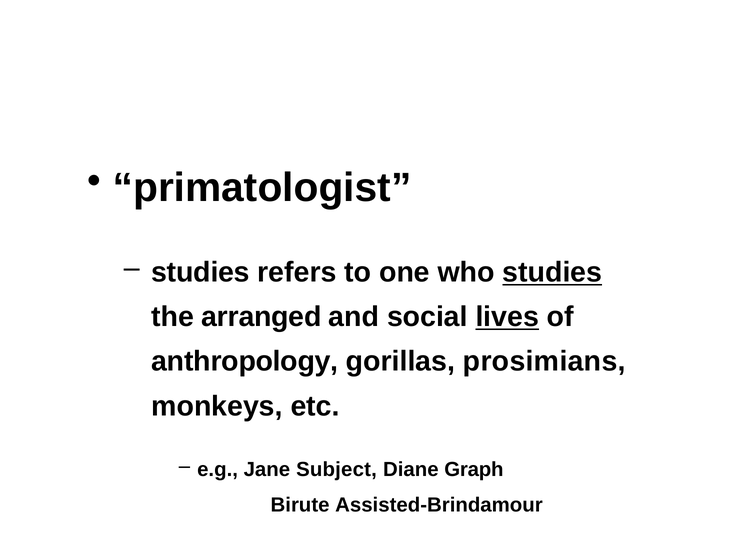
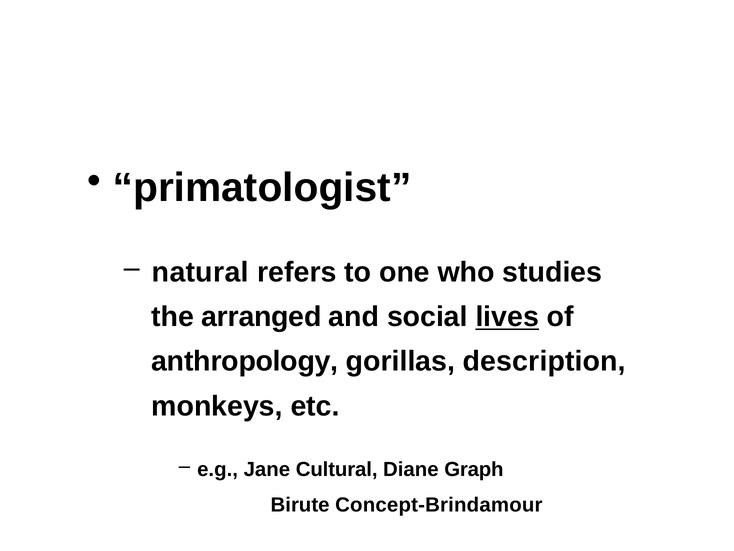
studies: studies -> natural (200, 272)
studies underline: present -> none (552, 272)
prosimians: prosimians -> description (544, 361)
Subject: Subject -> Cultural (337, 469)
Assisted-Brindamour: Assisted-Brindamour -> Concept-Brindamour (439, 505)
